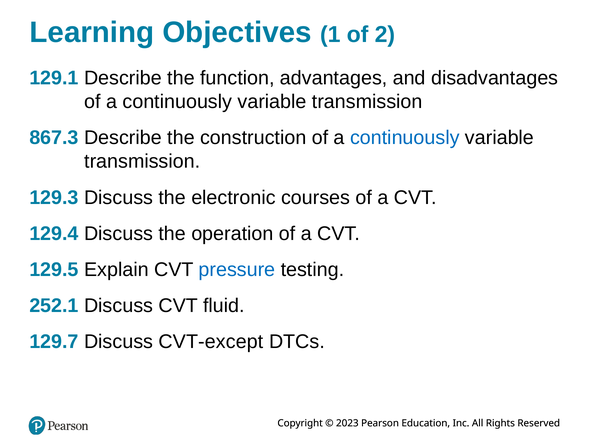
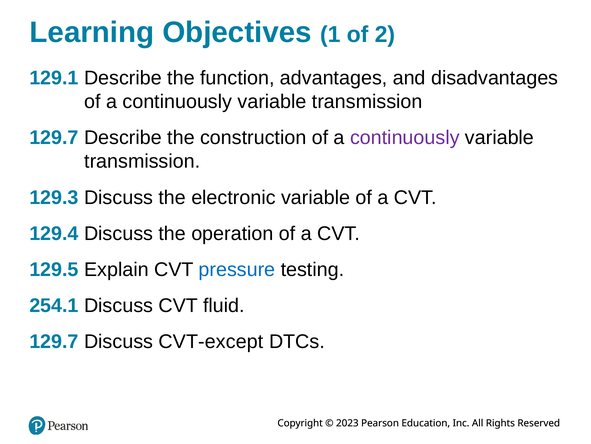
867.3: 867.3 -> 129.7 (54, 138)
continuously colour: blue -> purple (405, 138)
electronic courses: courses -> variable (316, 197)
252.1: 252.1 -> 254.1 (54, 305)
